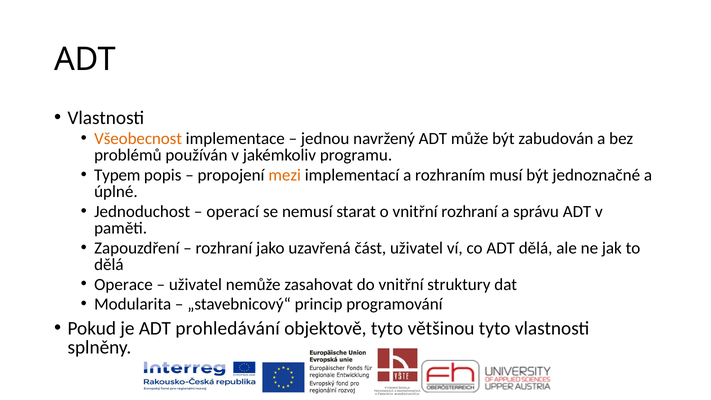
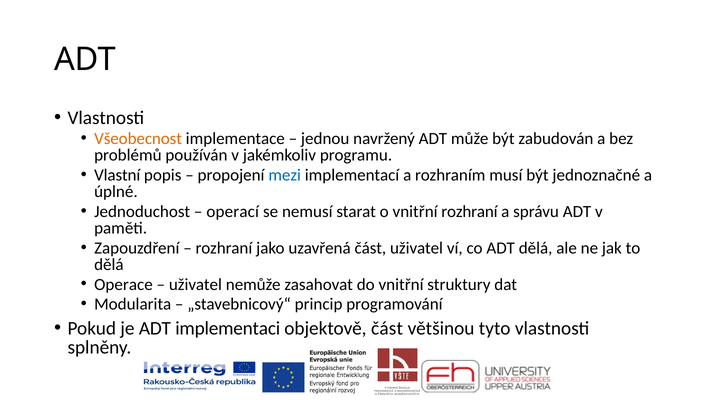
Typem: Typem -> Vlastní (117, 175)
mezi colour: orange -> blue (285, 175)
prohledávání: prohledávání -> implementaci (228, 328)
objektově tyto: tyto -> část (387, 328)
